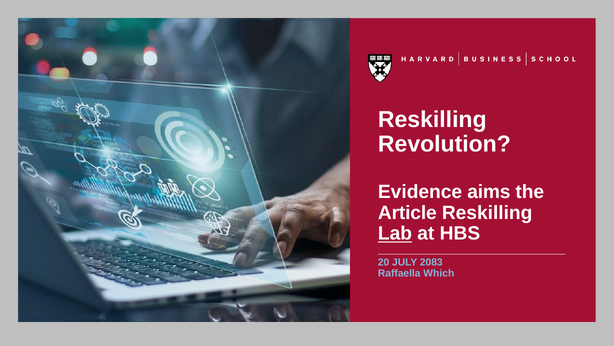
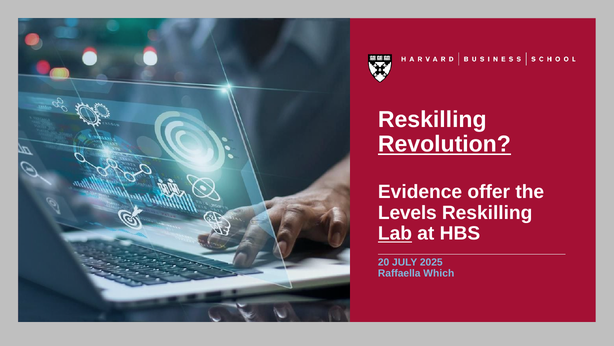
Revolution underline: none -> present (444, 144)
aims: aims -> offer (489, 192)
Article: Article -> Levels (407, 212)
2083: 2083 -> 2025 (431, 262)
